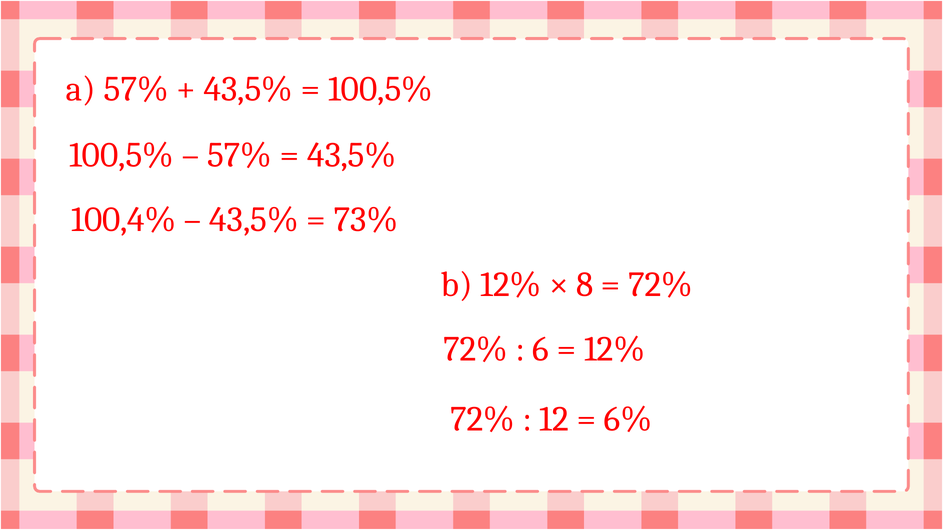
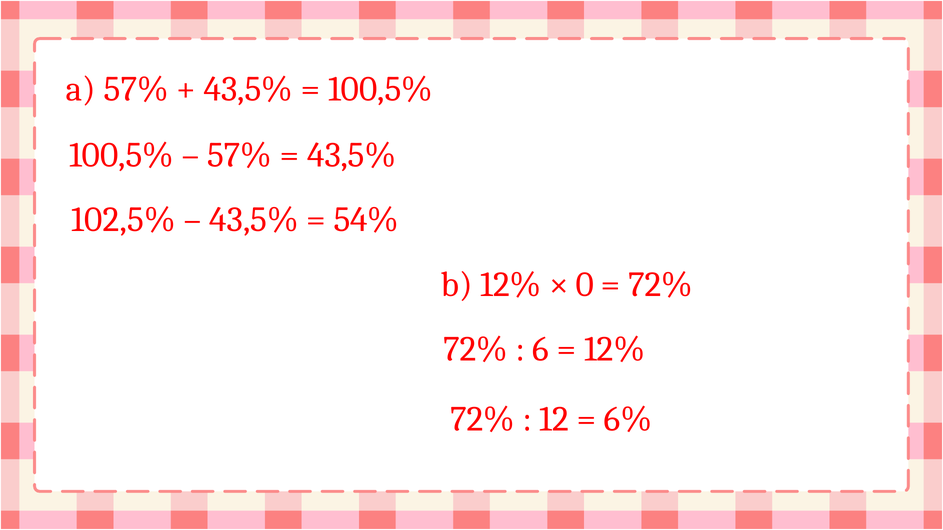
100,4%: 100,4% -> 102,5% (124, 220)
73%: 73% -> 54% (366, 220)
8: 8 -> 0 (585, 285)
